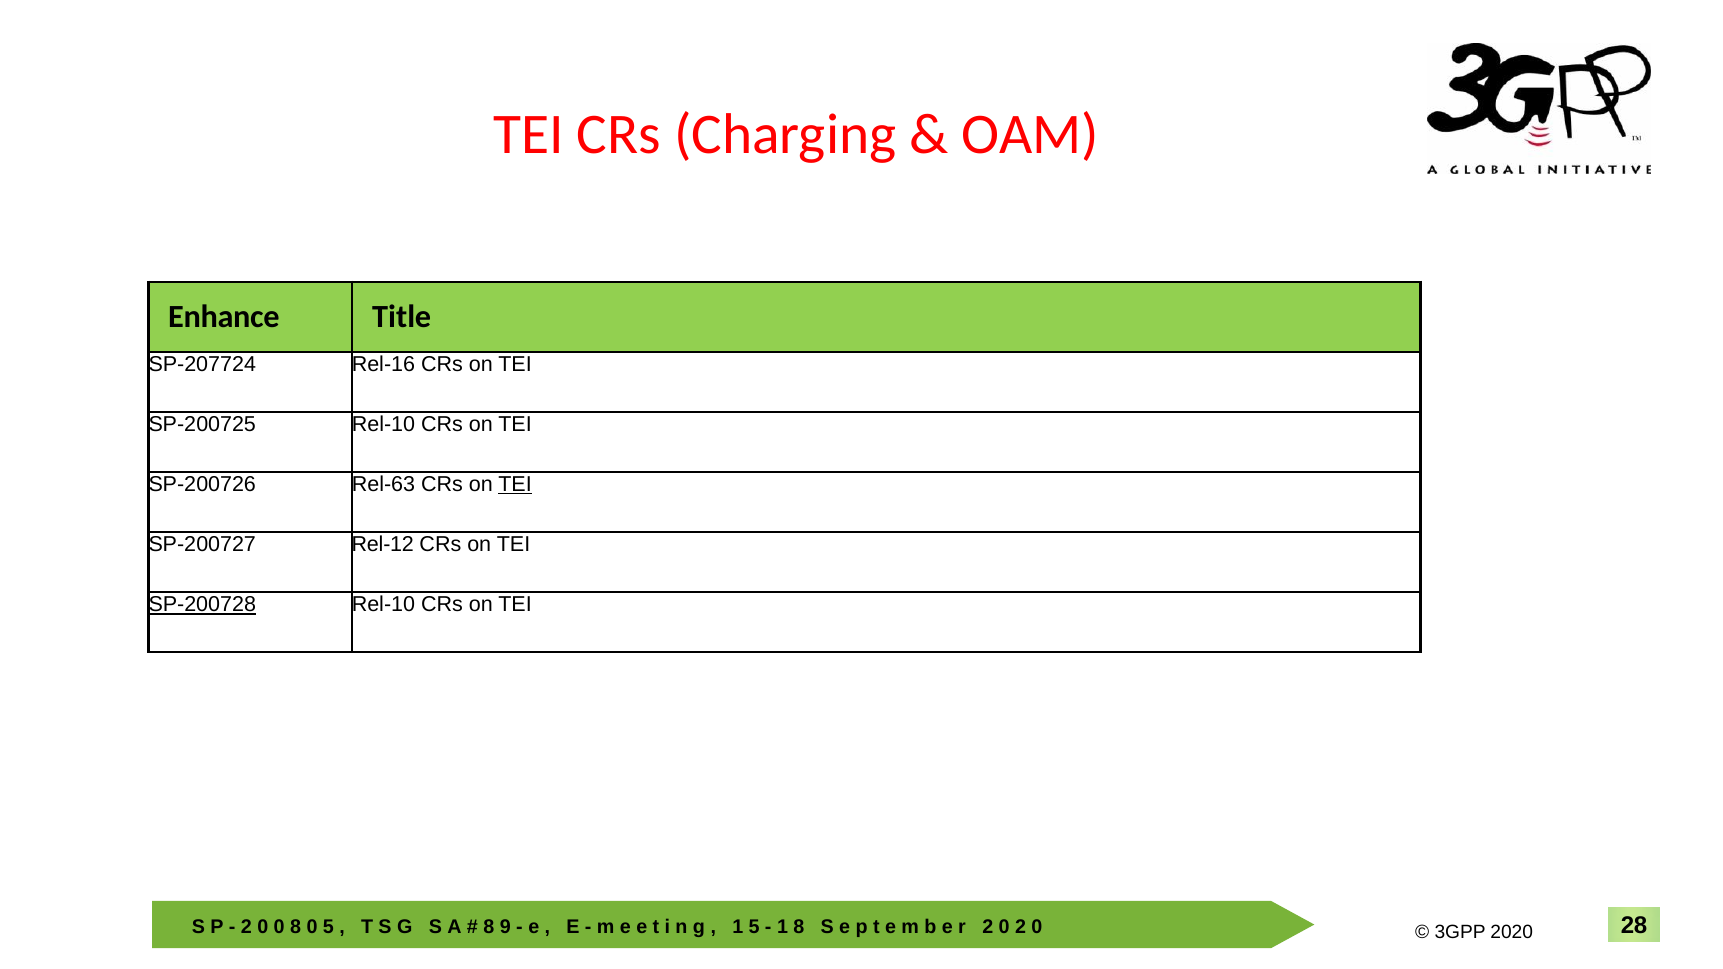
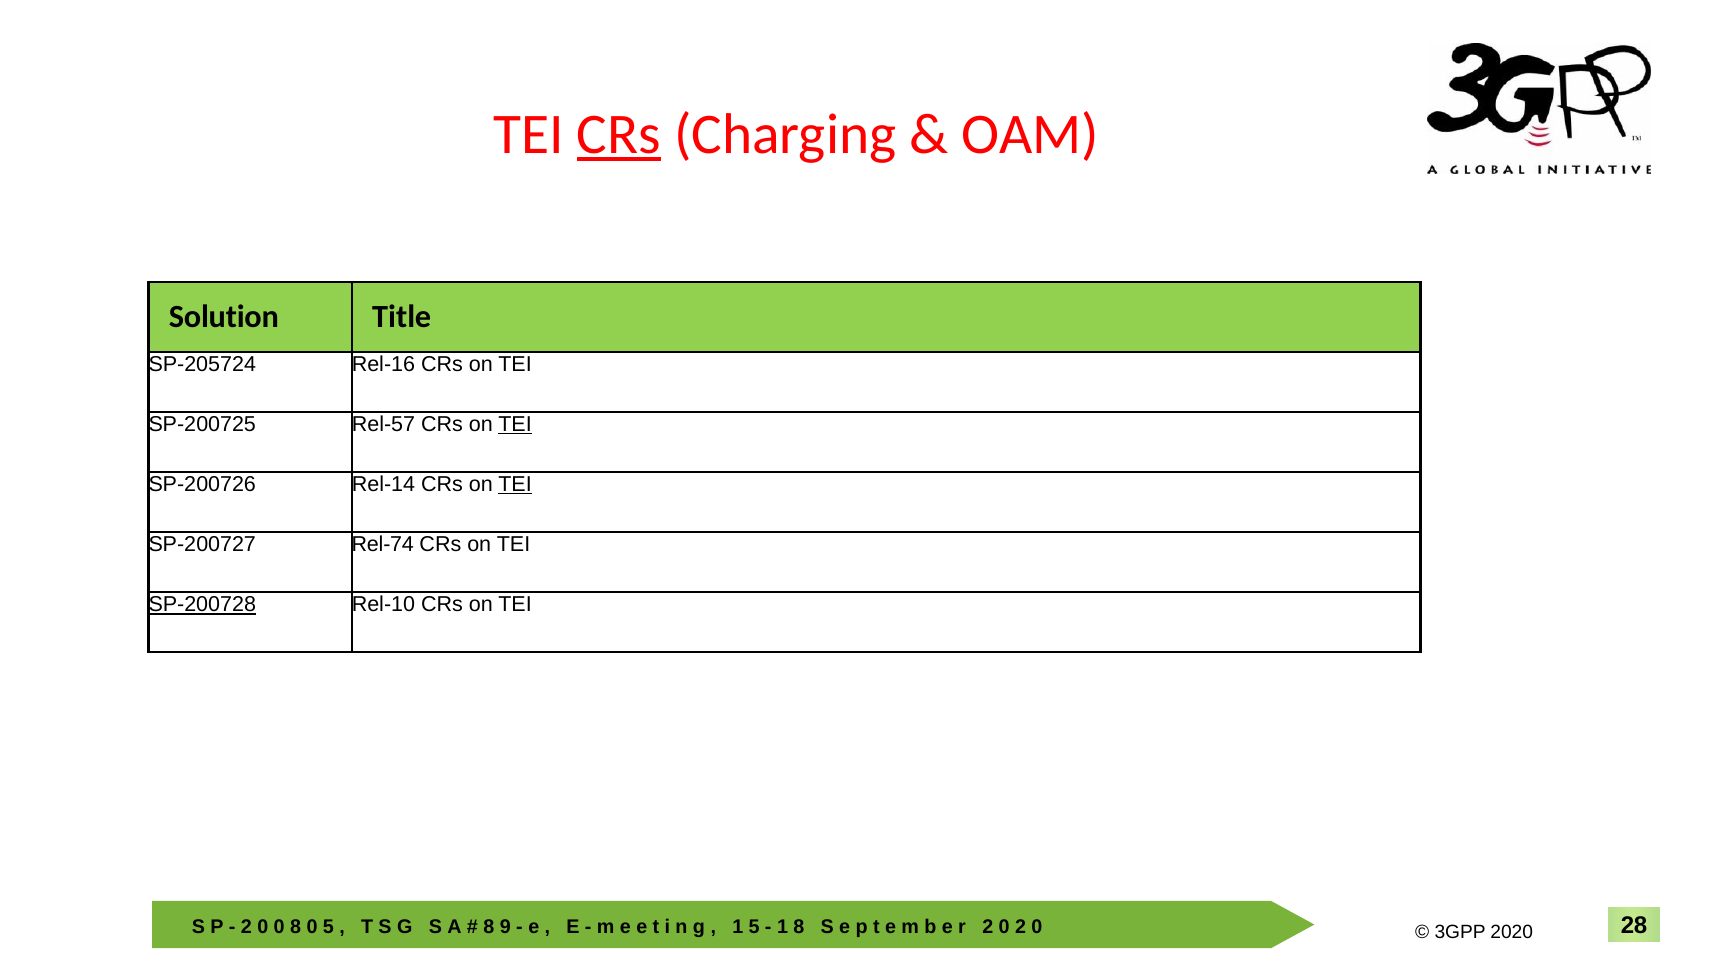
CRs underline: none -> present (619, 134)
Enhance: Enhance -> Solution (224, 317)
SP-207724: SP-207724 -> SP-205724 (202, 364)
SP-200725 Rel-10: Rel-10 -> Rel-57 (383, 425)
TEI underline: none -> present (515, 425)
Rel-63: Rel-63 -> Rel-14 (383, 485)
Rel-12: Rel-12 -> Rel-74 (383, 545)
